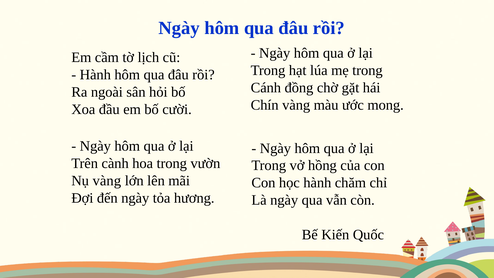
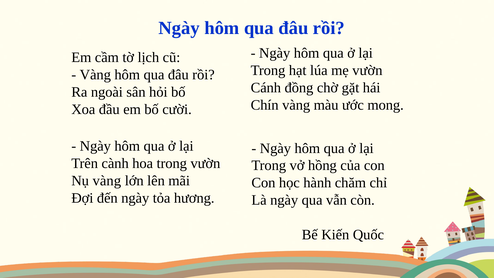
mẹ trong: trong -> vườn (367, 70)
Hành: Hành -> Vàng (95, 75)
